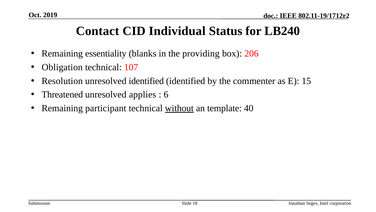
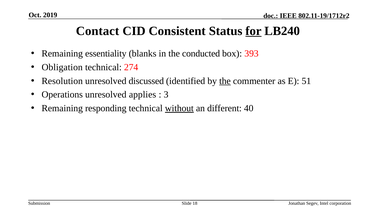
Individual: Individual -> Consistent (177, 31)
for underline: none -> present (253, 31)
providing: providing -> conducted (201, 54)
206: 206 -> 393 (251, 54)
107: 107 -> 274 (131, 67)
unresolved identified: identified -> discussed (146, 81)
the underline: none -> present (225, 81)
15: 15 -> 51 (306, 81)
Threatened: Threatened -> Operations (62, 94)
6: 6 -> 3 (166, 94)
participant: participant -> responding (106, 108)
template: template -> different (224, 108)
